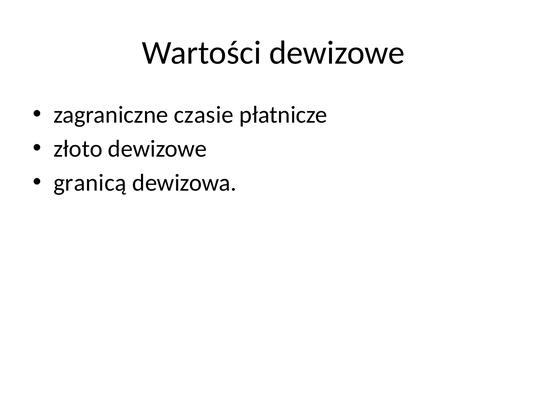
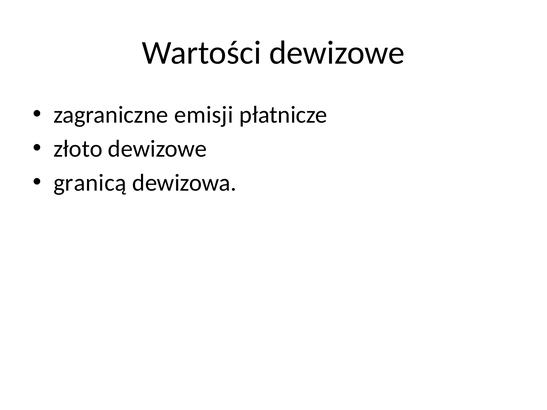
czasie: czasie -> emisji (204, 115)
